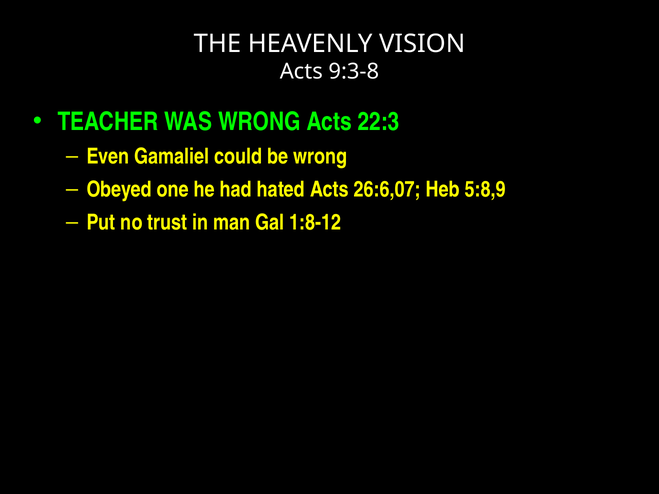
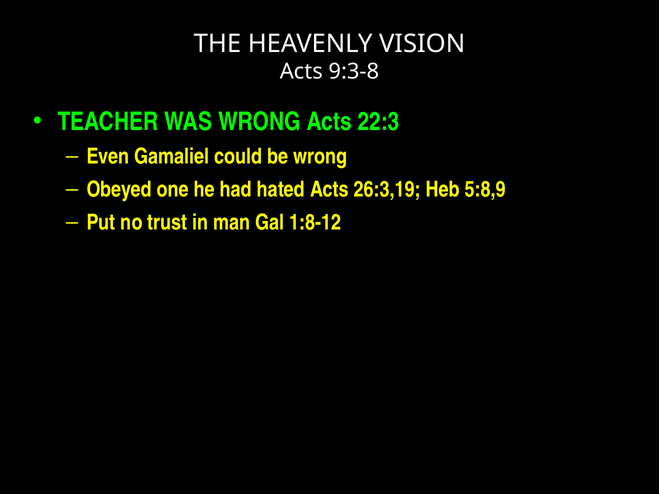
26:6,07: 26:6,07 -> 26:3,19 (387, 190)
